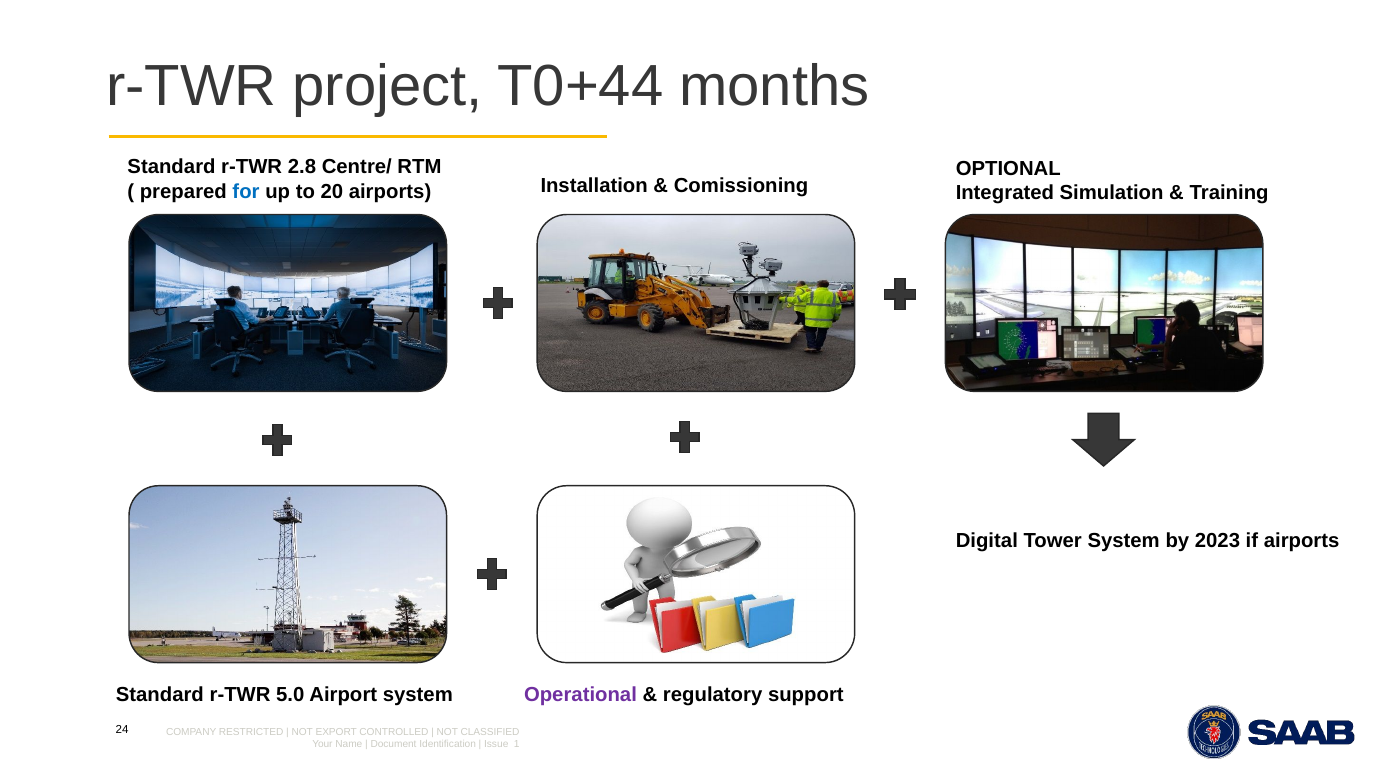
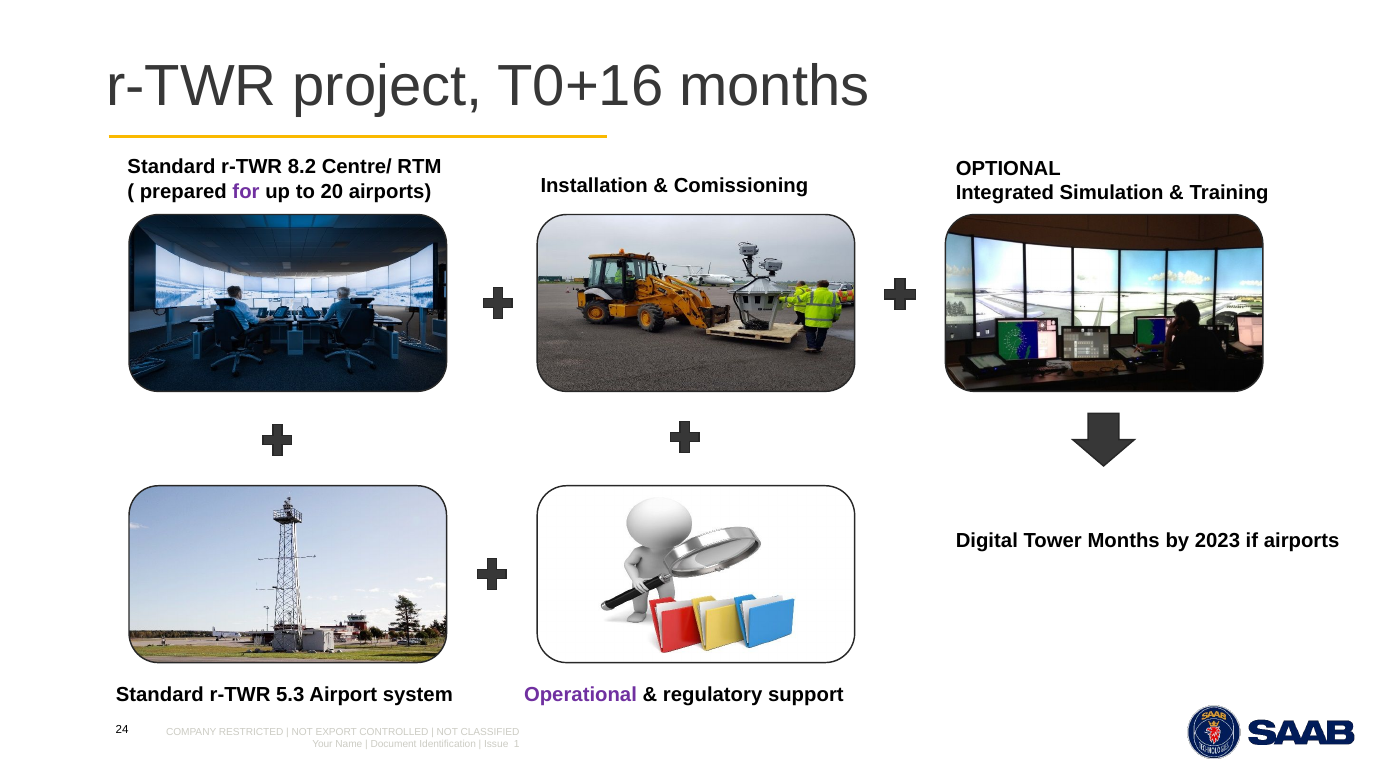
T0+44: T0+44 -> T0+16 (580, 86)
2.8: 2.8 -> 8.2 (302, 167)
for colour: blue -> purple (246, 191)
Tower System: System -> Months (1124, 541)
5.0: 5.0 -> 5.3 (290, 695)
